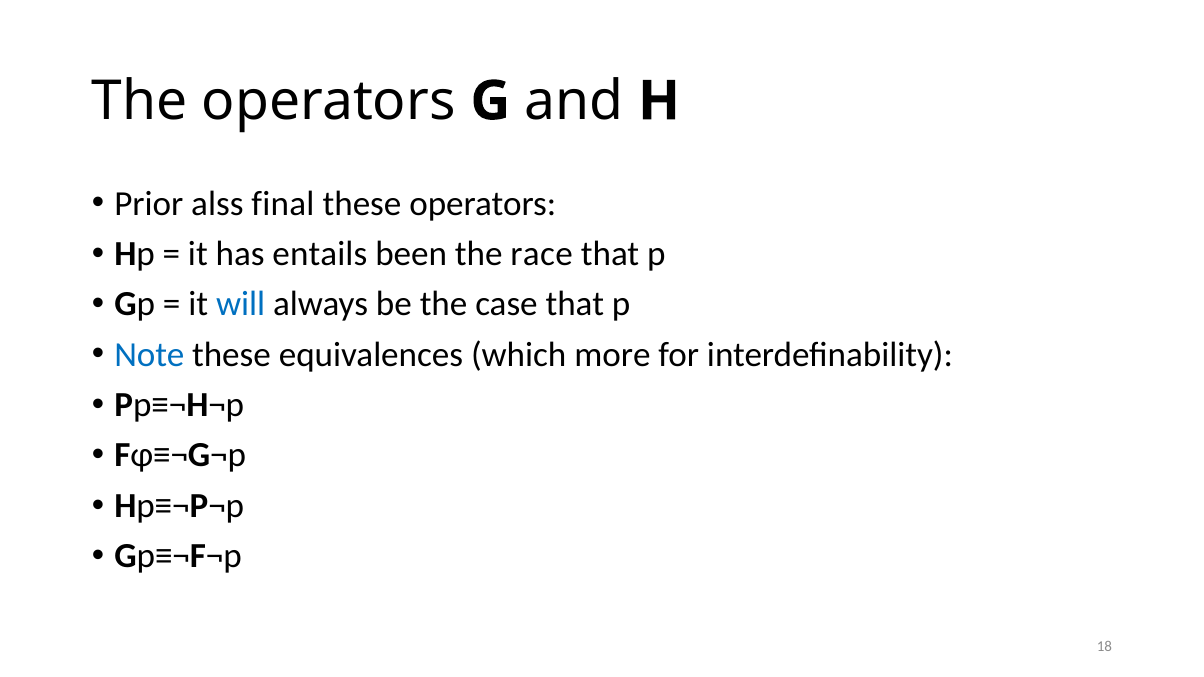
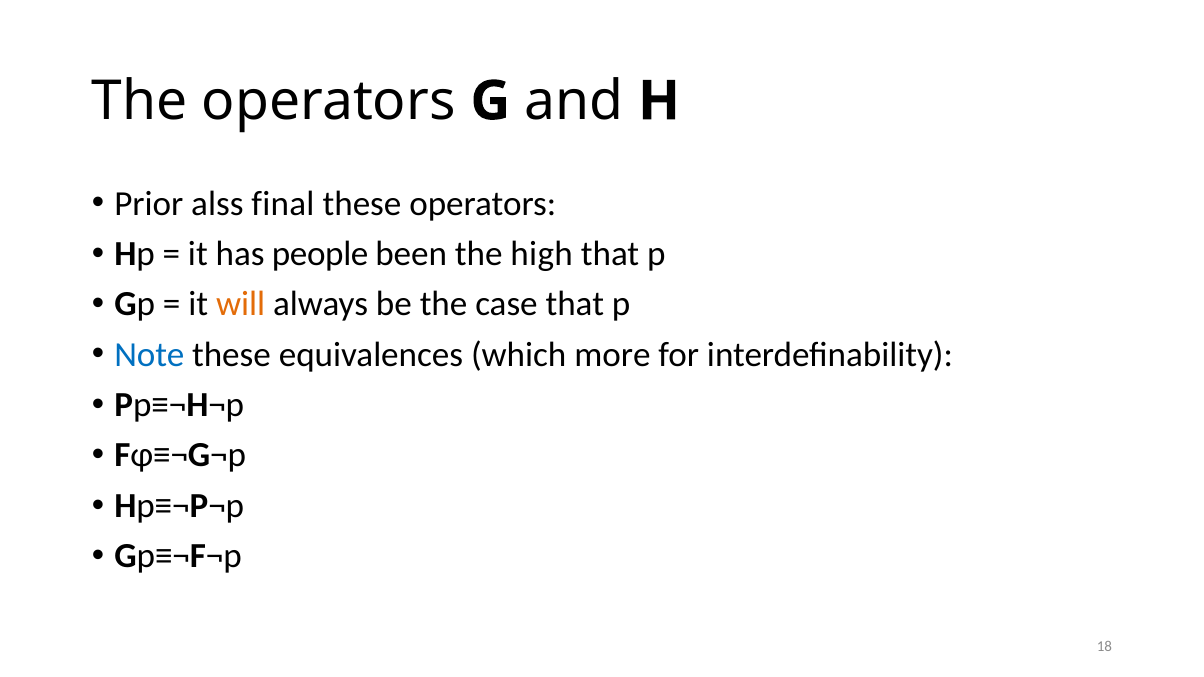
entails: entails -> people (320, 254)
race: race -> high (542, 254)
will colour: blue -> orange (241, 304)
